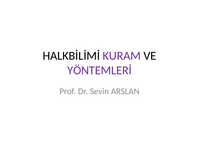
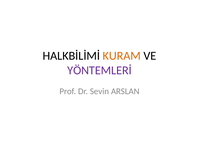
KURAM colour: purple -> orange (122, 56)
